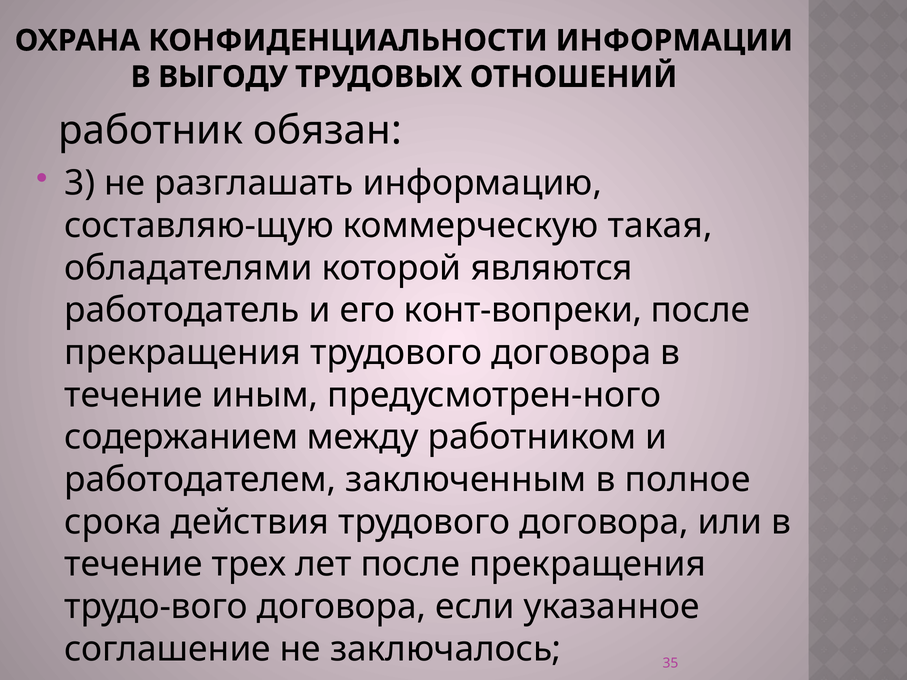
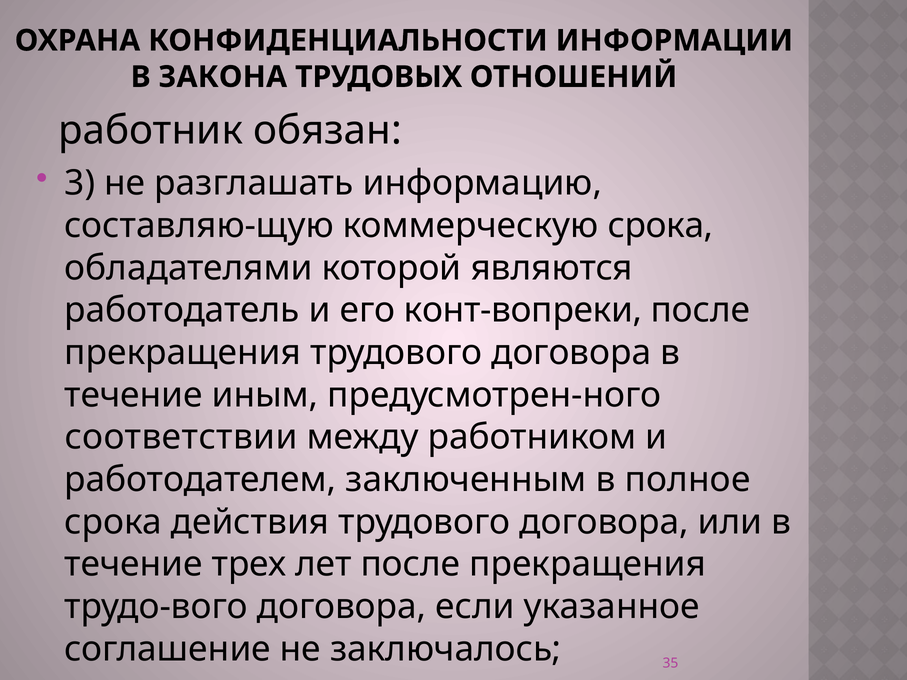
ВЫГОДУ: ВЫГОДУ -> ЗАКОНА (223, 77)
коммерческую такая: такая -> срока (661, 226)
содержанием: содержанием -> соответствии (181, 437)
